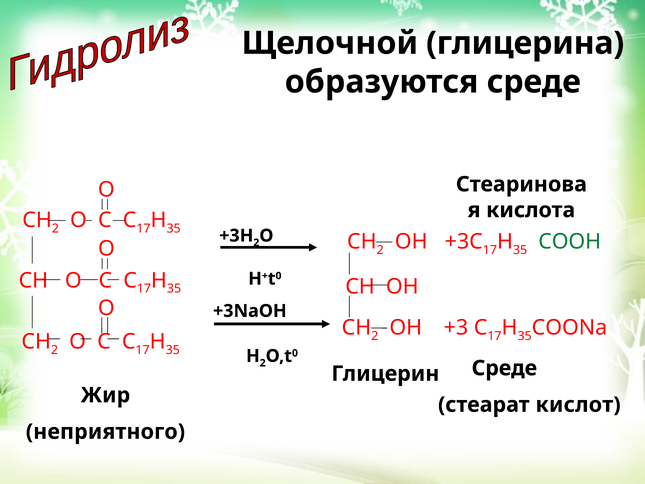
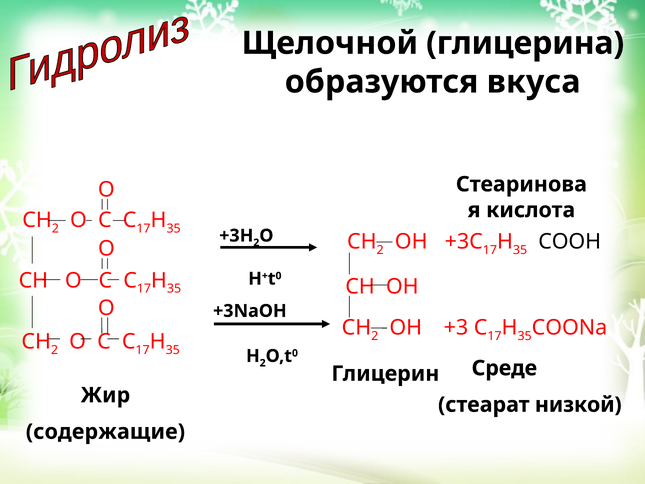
образуются среде: среде -> вкуса (534, 82)
COOH colour: green -> black (570, 242)
кислот: кислот -> низкой (578, 405)
неприятного: неприятного -> содержащие (105, 432)
